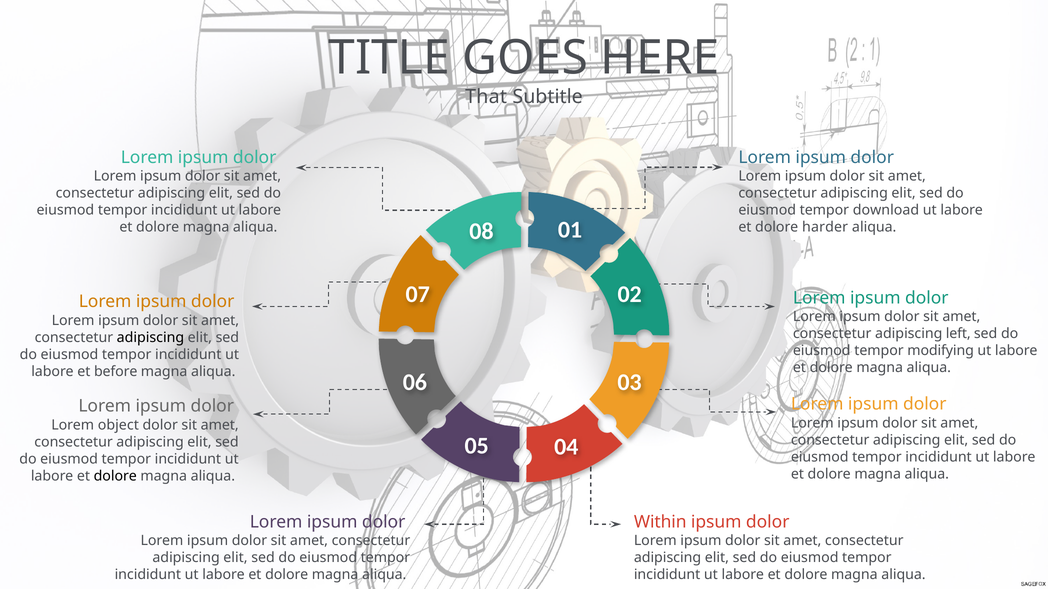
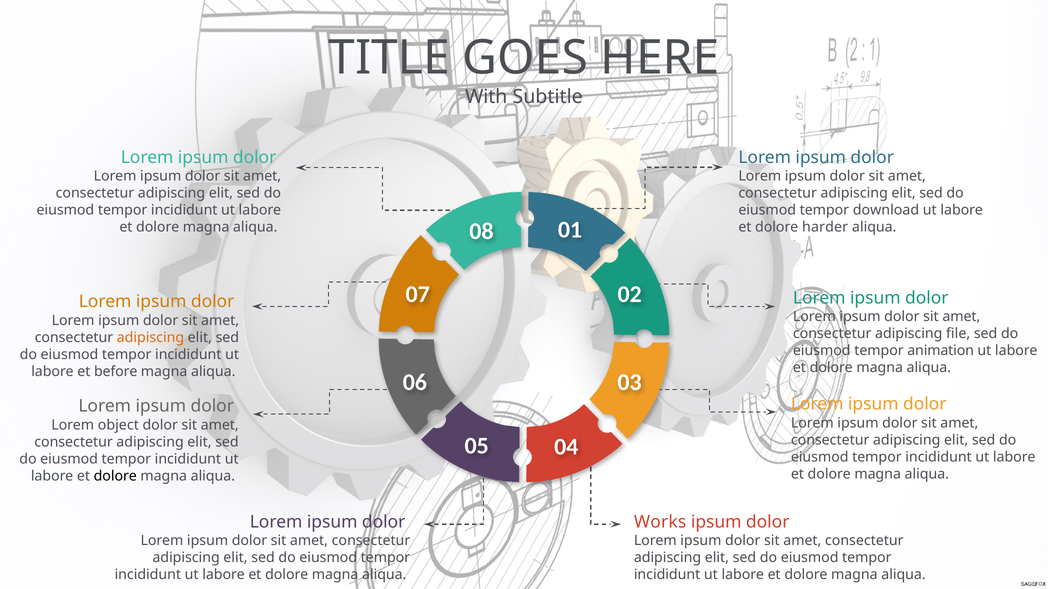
That: That -> With (486, 97)
left: left -> file (958, 334)
adipiscing colour: black -> orange (150, 338)
modifying: modifying -> animation (941, 351)
Within: Within -> Works (660, 522)
